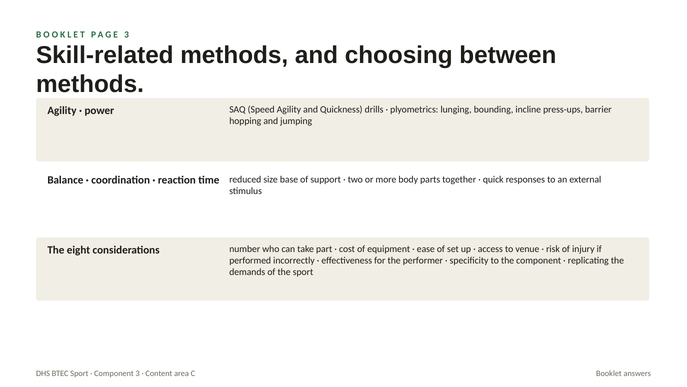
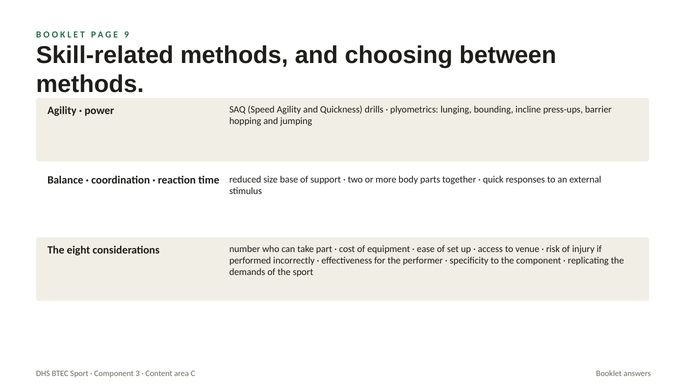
PAGE 3: 3 -> 9 (127, 35)
